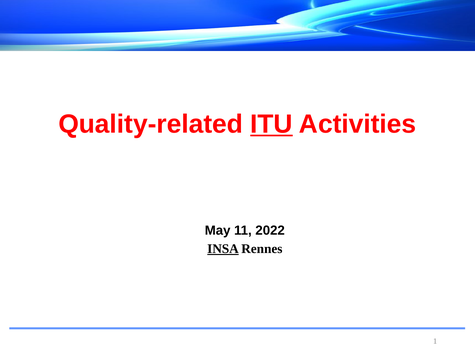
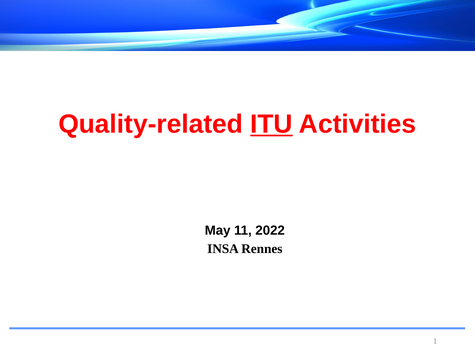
INSA underline: present -> none (223, 249)
